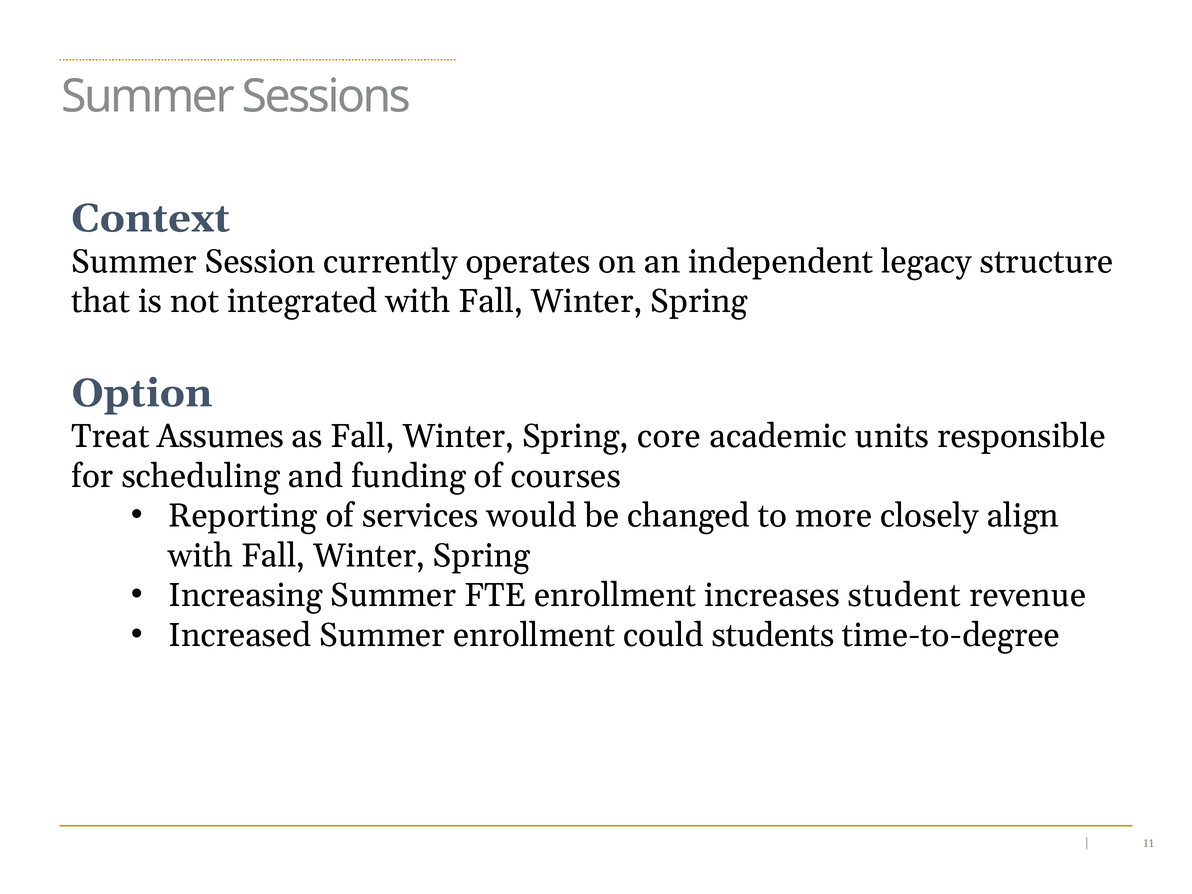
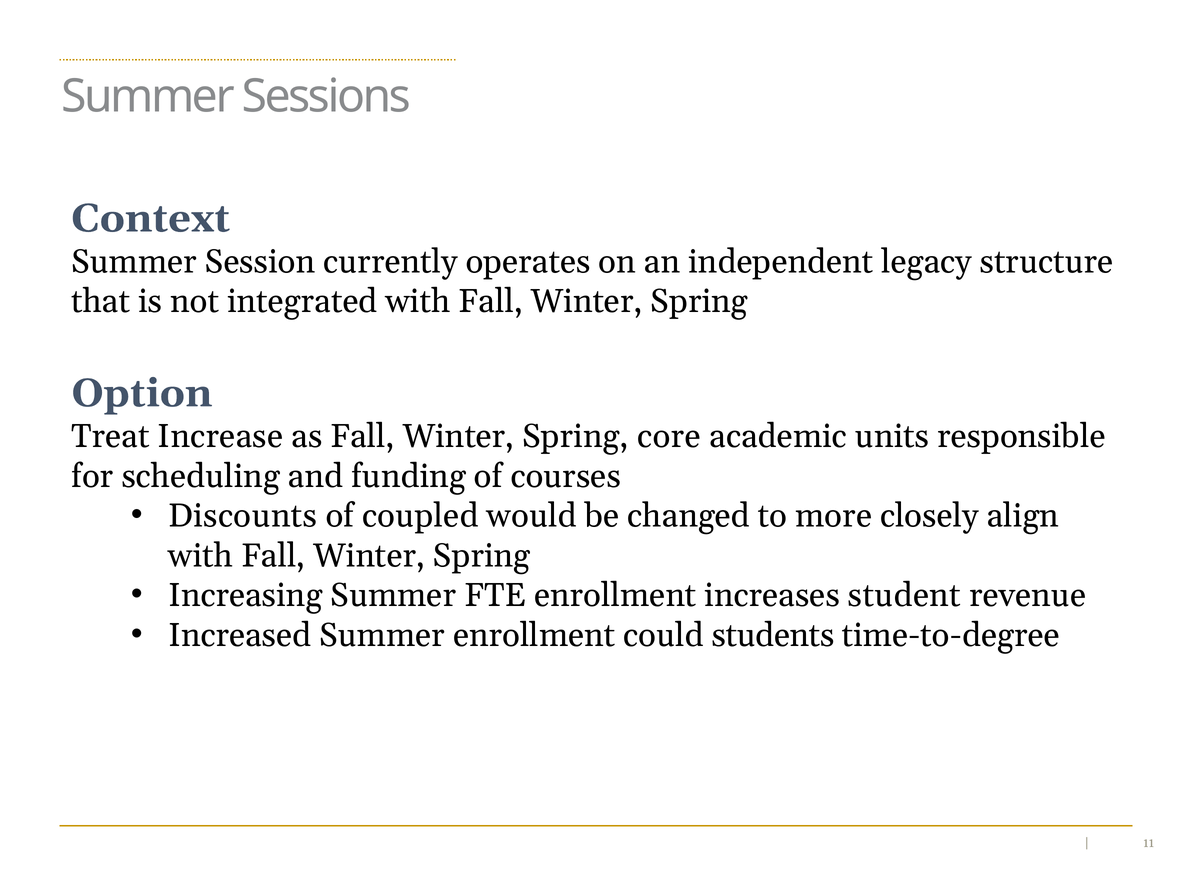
Assumes: Assumes -> Increase (220, 436)
Reporting: Reporting -> Discounts (243, 516)
services: services -> coupled (420, 516)
